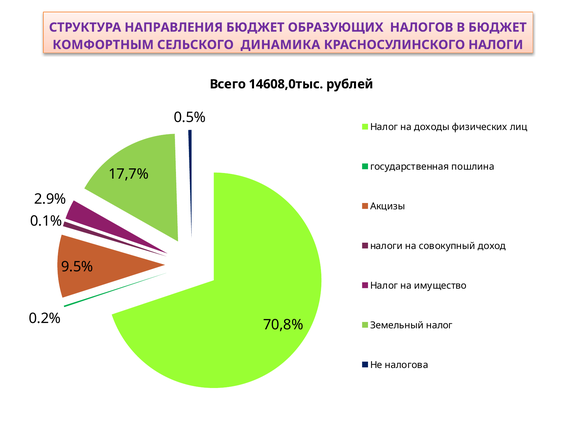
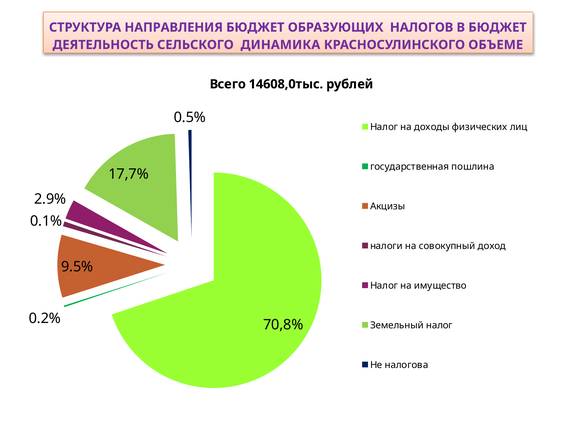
КОМФОРТНЫМ: КОМФОРТНЫМ -> ДЕЯТЕЛЬНОСТЬ (103, 45)
КРАСНОСУЛИНСКОГО НАЛОГИ: НАЛОГИ -> ОБЪЕМЕ (496, 45)
